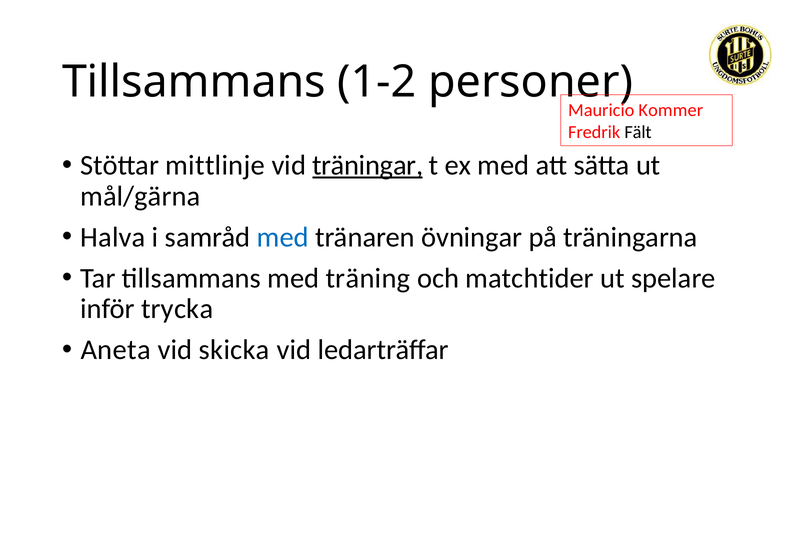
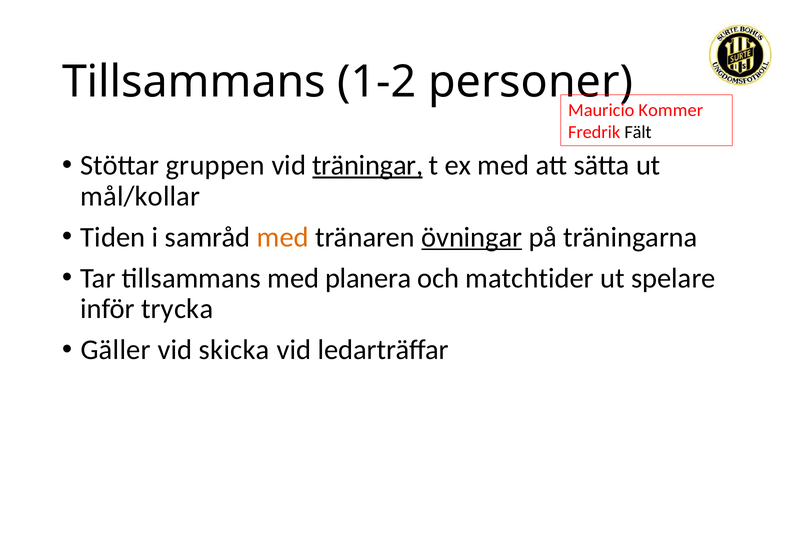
mittlinje: mittlinje -> gruppen (215, 165)
mål/gärna: mål/gärna -> mål/kollar (140, 196)
Halva: Halva -> Tiden (113, 237)
med colour: blue -> orange (283, 237)
övningar underline: none -> present (472, 237)
träning: träning -> planera (368, 278)
Aneta: Aneta -> Gäller (116, 350)
